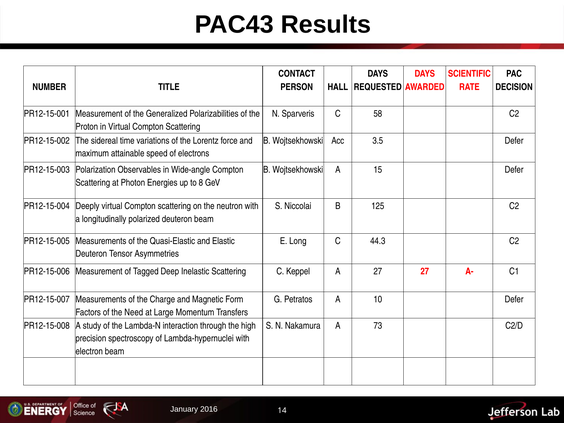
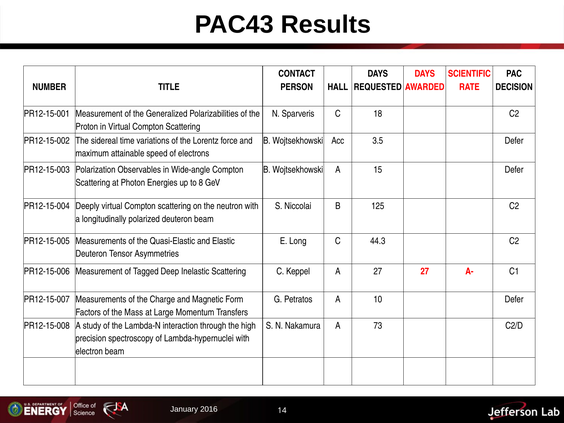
58: 58 -> 18 (378, 114)
Need: Need -> Mass (134, 312)
